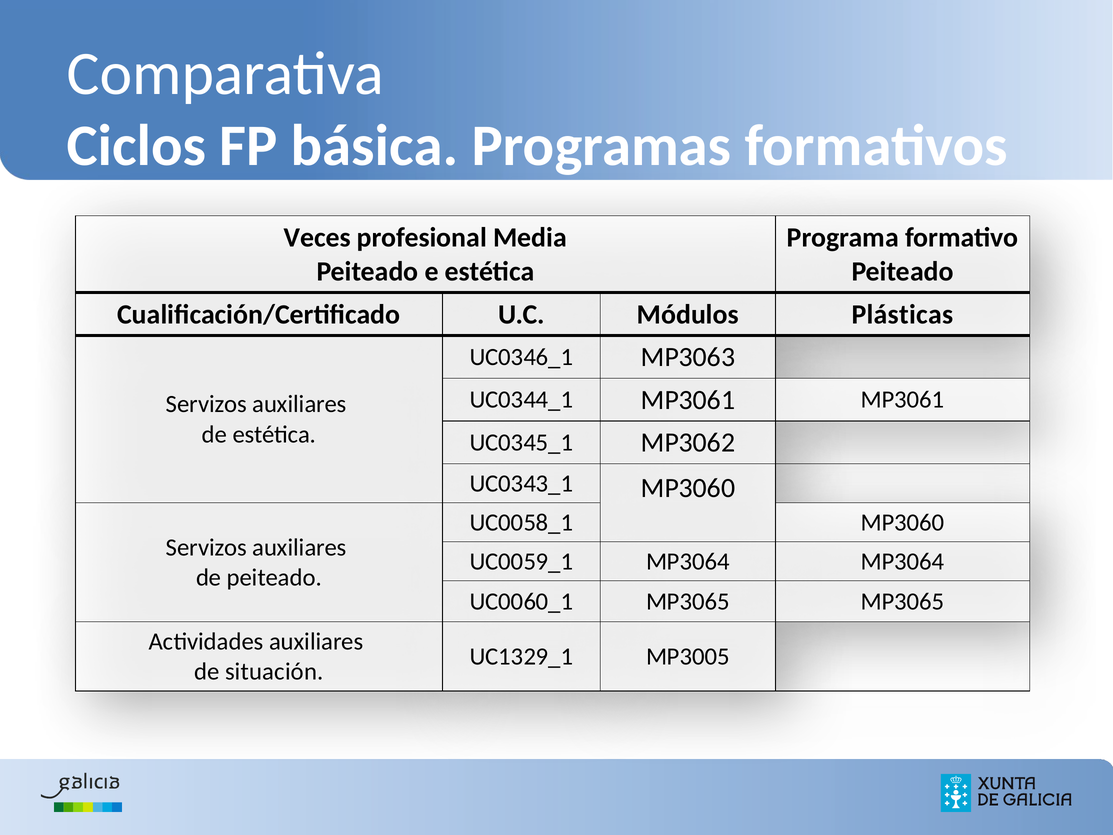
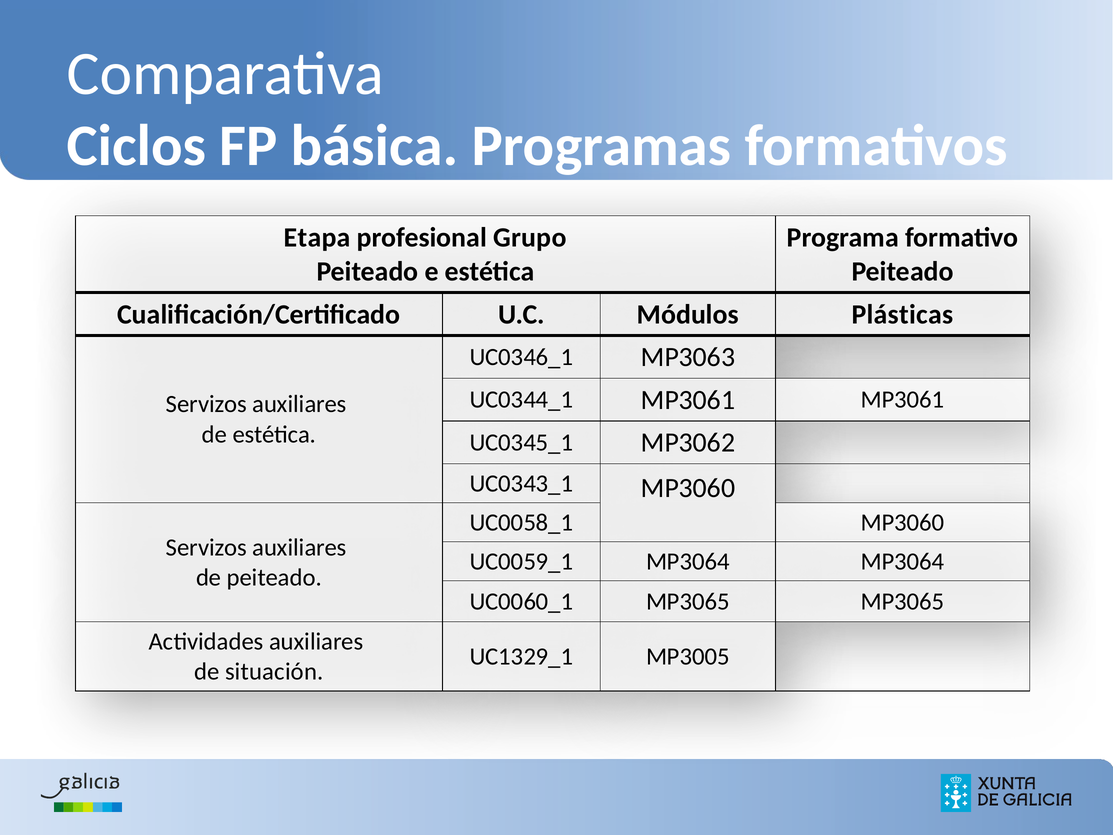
Veces: Veces -> Etapa (317, 238)
Media: Media -> Grupo (530, 238)
